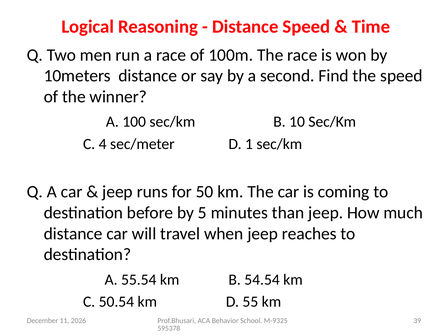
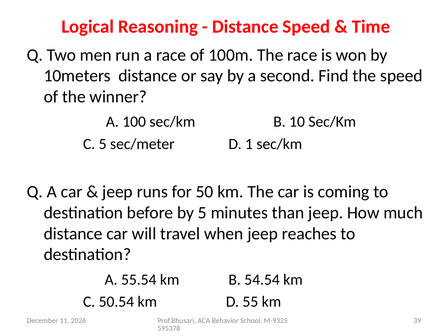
C 4: 4 -> 5 (103, 144)
